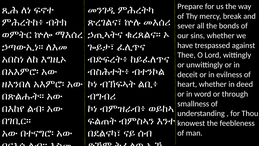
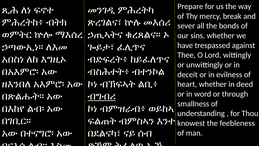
ብግብሪ underline: none -> present (102, 96)
